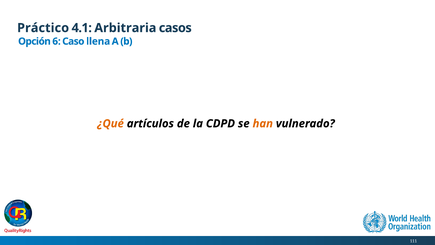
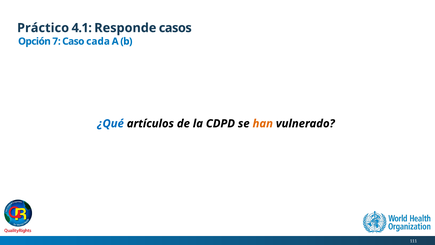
Arbitraria: Arbitraria -> Responde (125, 28)
6: 6 -> 7 (57, 41)
llena: llena -> cada (98, 41)
¿Qué colour: orange -> blue (111, 123)
